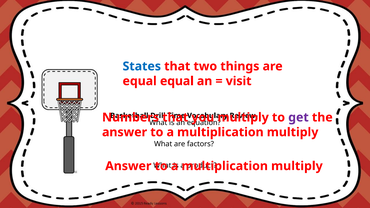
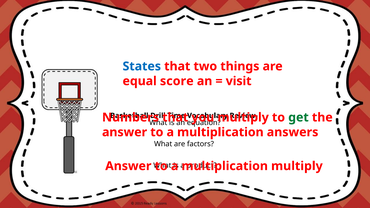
equal equal: equal -> score (177, 81)
get colour: purple -> green (298, 117)
multiply: multiply -> answers (293, 132)
